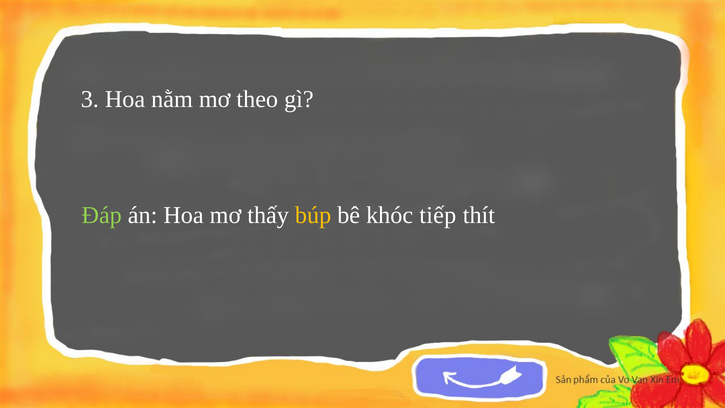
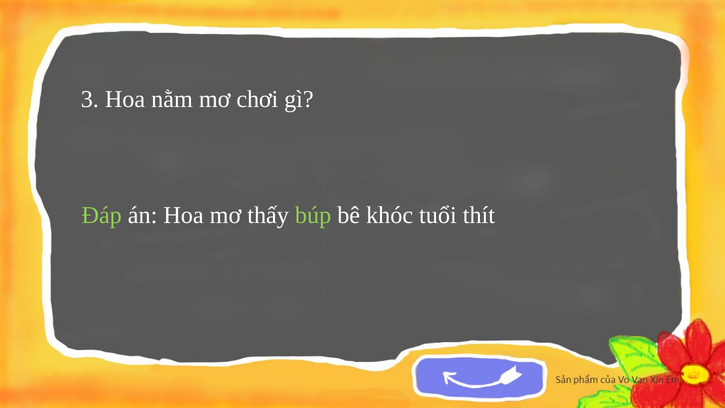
theo: theo -> chơi (257, 99)
búp colour: yellow -> light green (313, 215)
tiếp: tiếp -> tuổi (438, 215)
